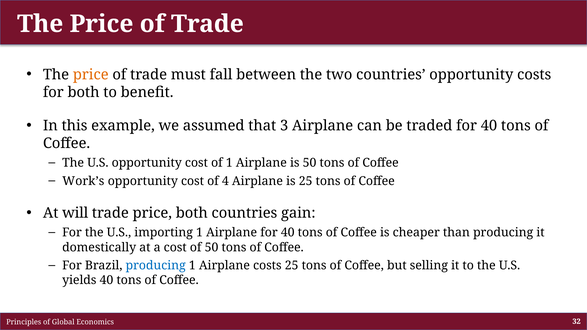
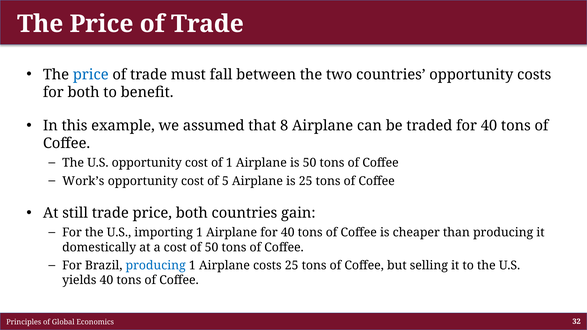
price colour: orange -> blue (91, 75)
3: 3 -> 8 (284, 126)
4: 4 -> 5 (225, 181)
will: will -> still (75, 213)
